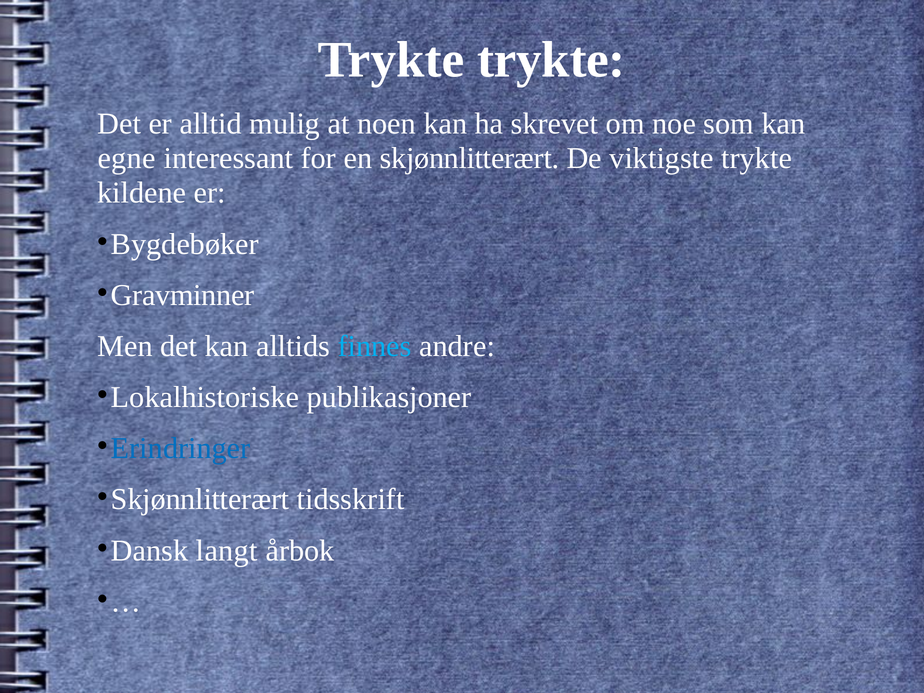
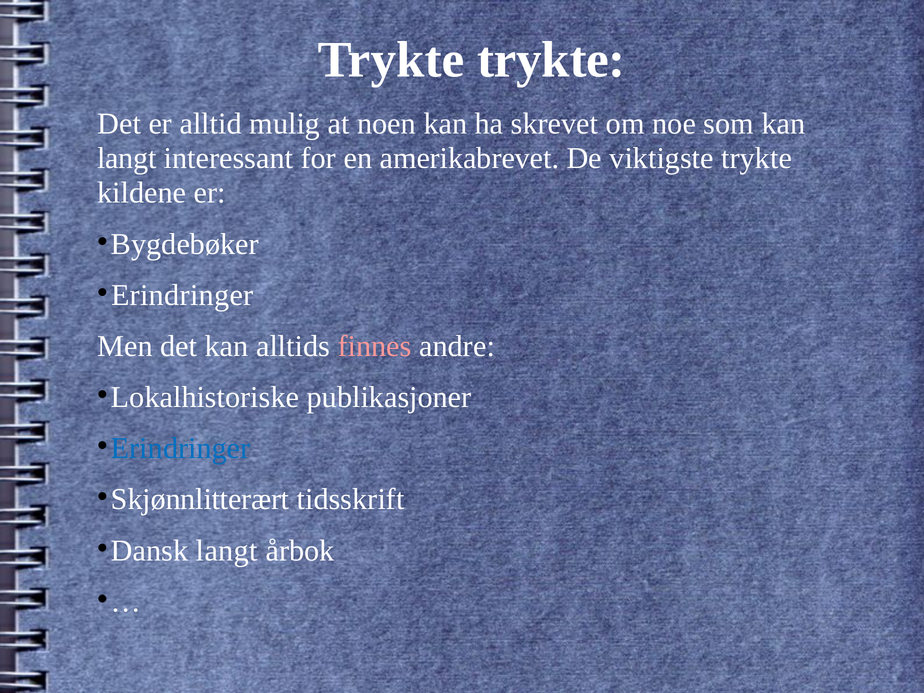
egne: egne -> langt (127, 158)
en skjønnlitterært: skjønnlitterært -> amerikabrevet (469, 158)
Gravminner: Gravminner -> Erindringer (182, 295)
finnes colour: light blue -> pink (375, 346)
